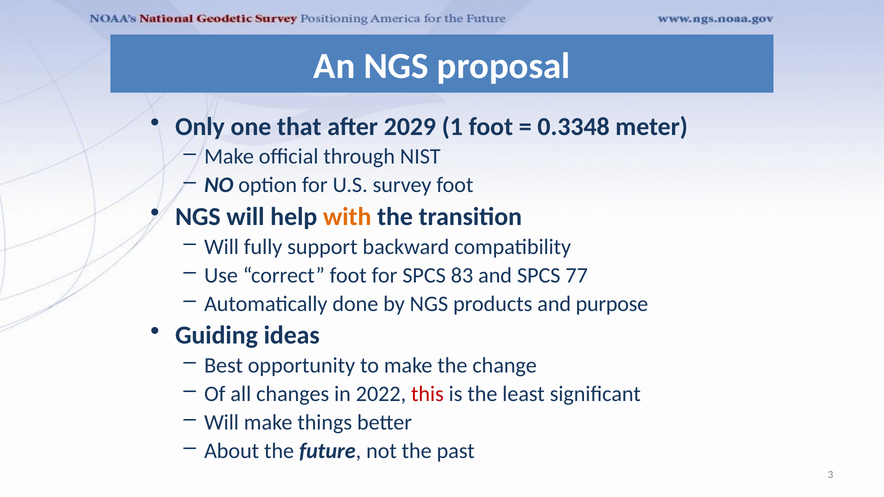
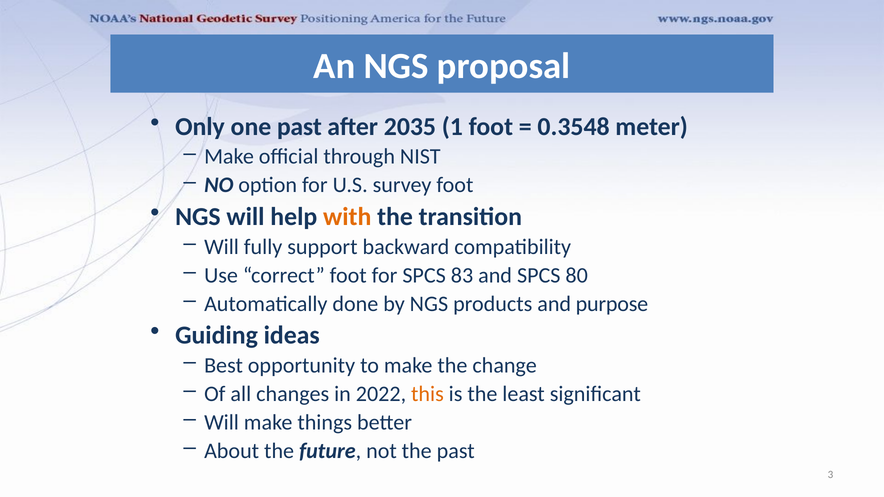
one that: that -> past (299, 127)
2029: 2029 -> 2035 (410, 127)
0.3348: 0.3348 -> 0.3548 (574, 127)
77: 77 -> 80 (577, 275)
this colour: red -> orange (427, 394)
